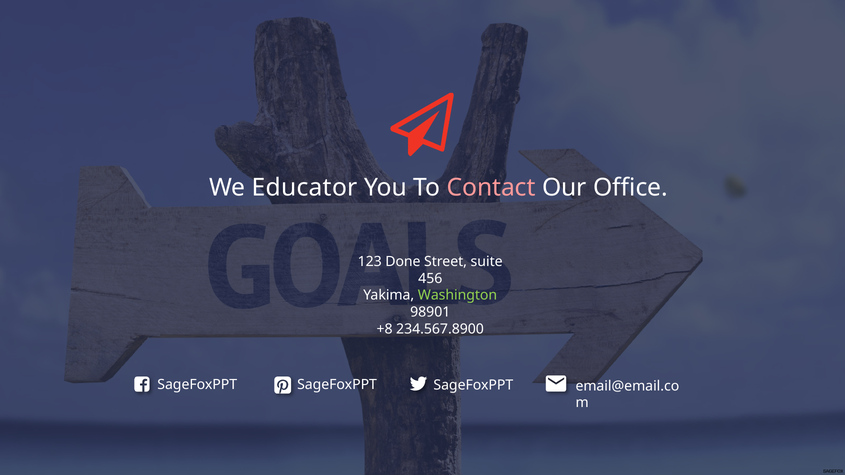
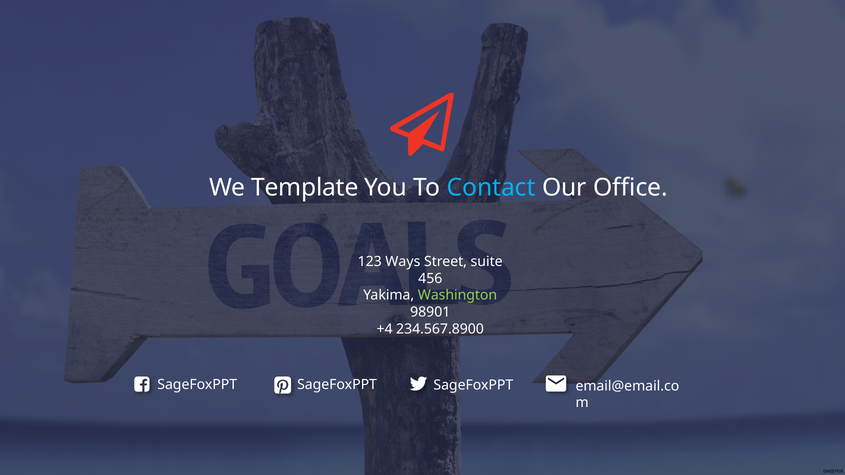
Educator: Educator -> Template (305, 188)
Contact colour: pink -> light blue (491, 188)
Done: Done -> Ways (403, 262)
+8: +8 -> +4 (385, 329)
